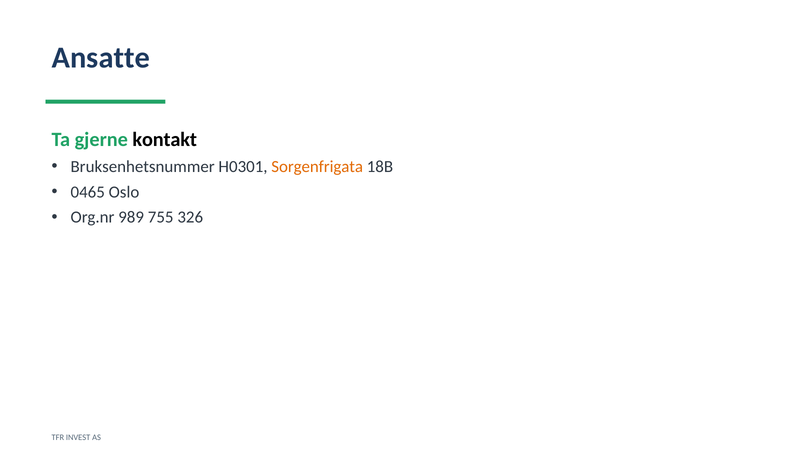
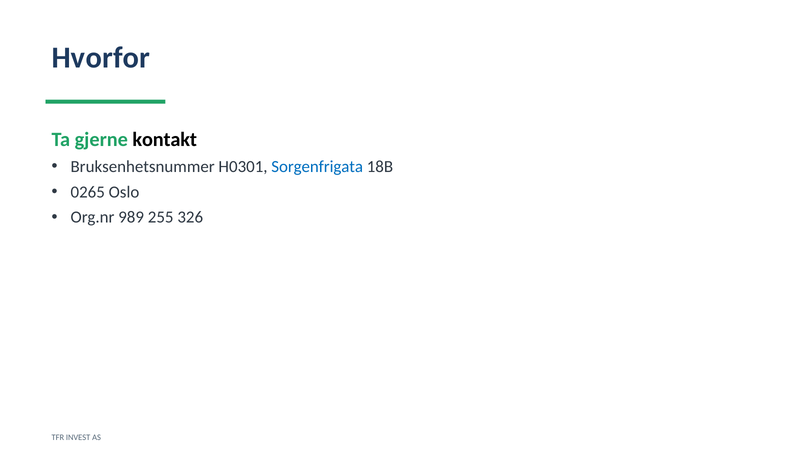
Ansatte: Ansatte -> Hvorfor (101, 58)
Sorgenfrigata colour: orange -> blue (317, 167)
0465: 0465 -> 0265 (88, 192)
755: 755 -> 255 (161, 217)
